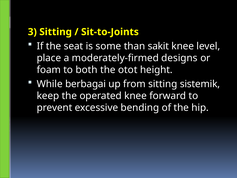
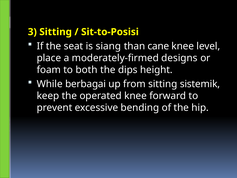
Sit-to-Joints: Sit-to-Joints -> Sit-to-Posisi (110, 32)
some: some -> siang (108, 46)
sakit: sakit -> cane (158, 46)
otot: otot -> dips (128, 70)
